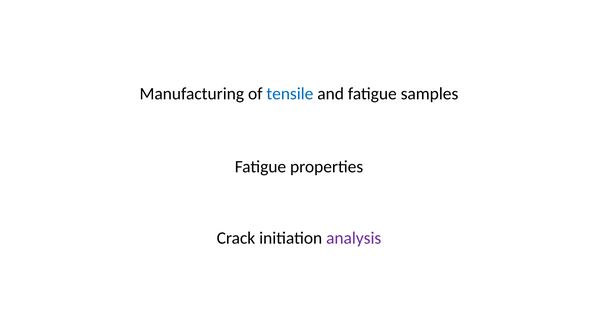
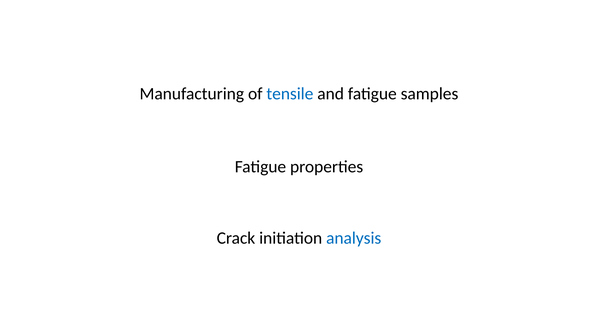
analysis colour: purple -> blue (354, 238)
